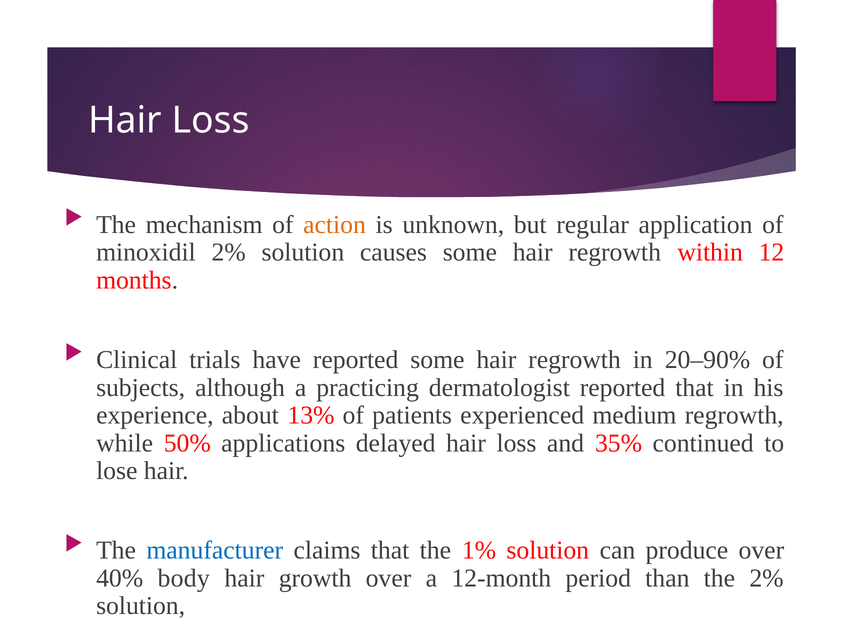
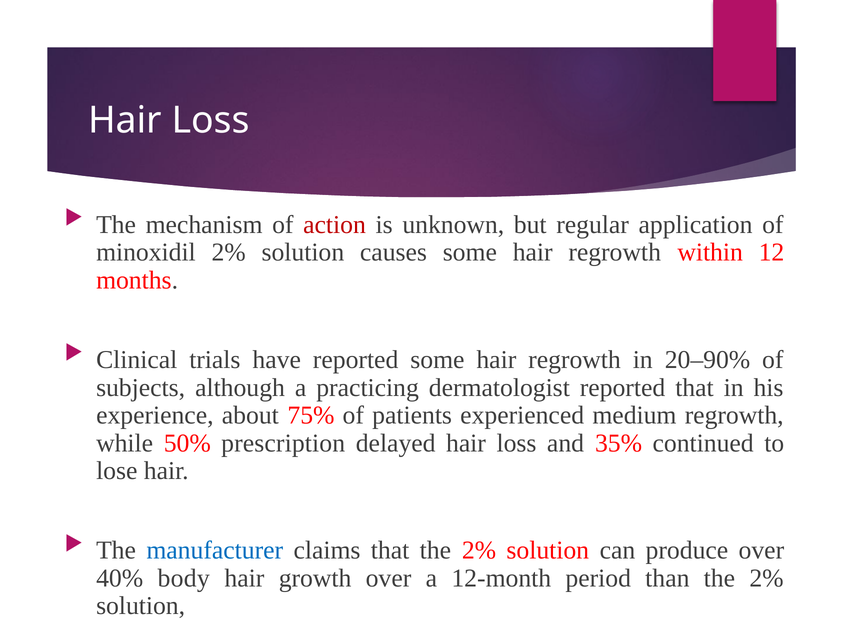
action colour: orange -> red (335, 225)
13%: 13% -> 75% (311, 416)
applications: applications -> prescription (283, 443)
that the 1%: 1% -> 2% (479, 551)
